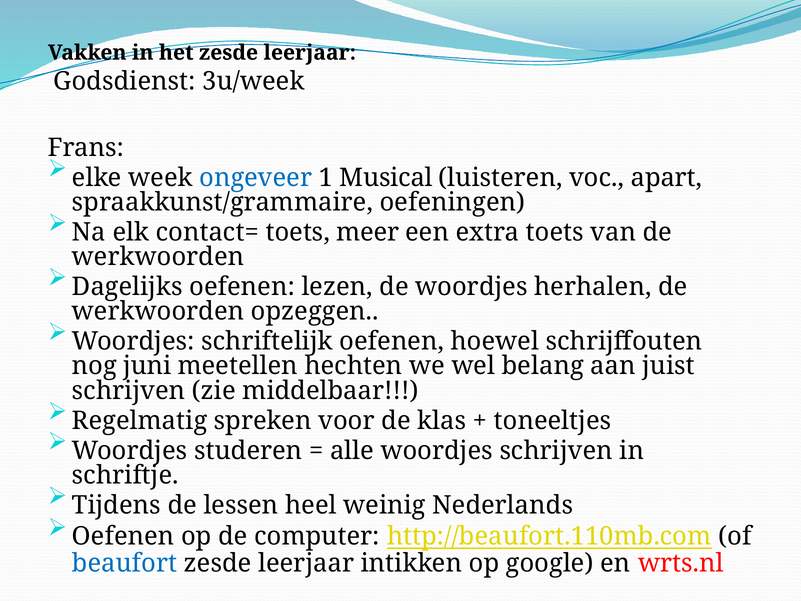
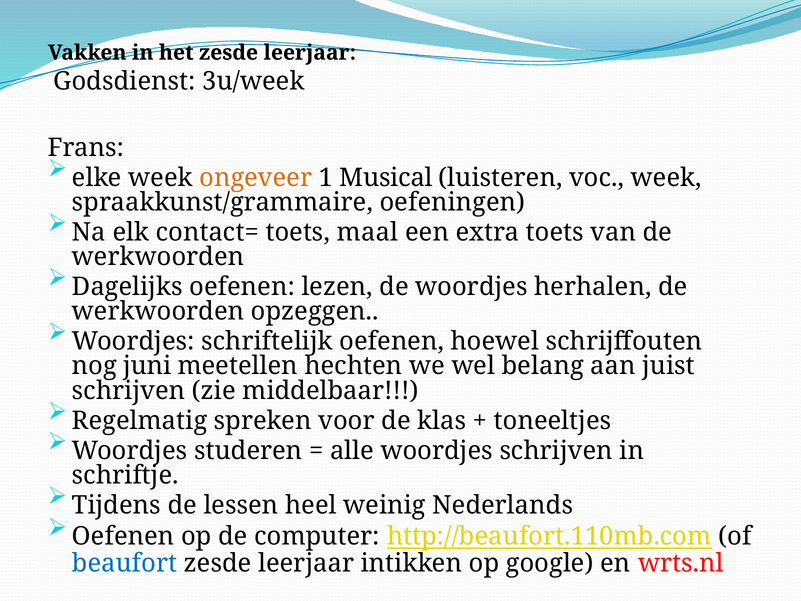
ongeveer colour: blue -> orange (256, 178)
voc apart: apart -> week (666, 178)
meer: meer -> maal (367, 232)
